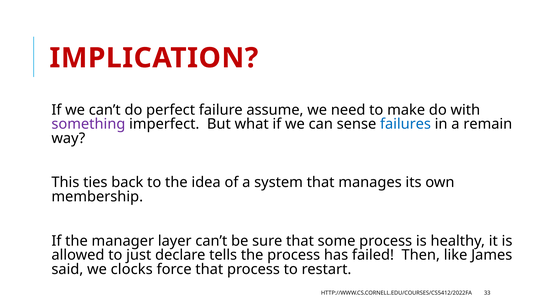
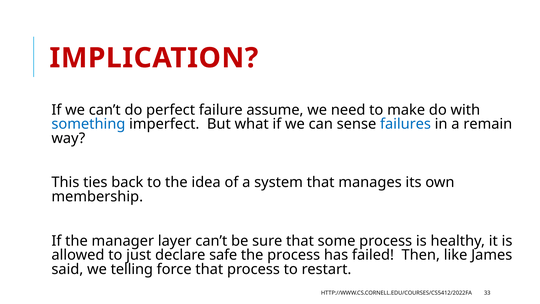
something colour: purple -> blue (88, 124)
tells: tells -> safe (223, 255)
clocks: clocks -> telling (132, 269)
